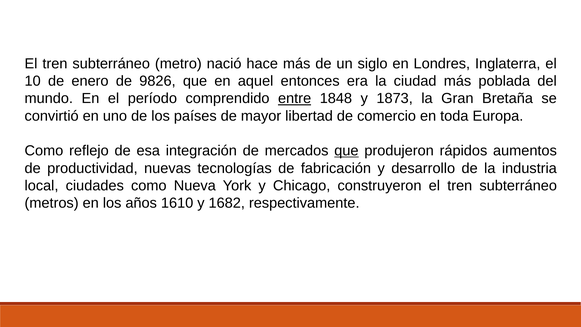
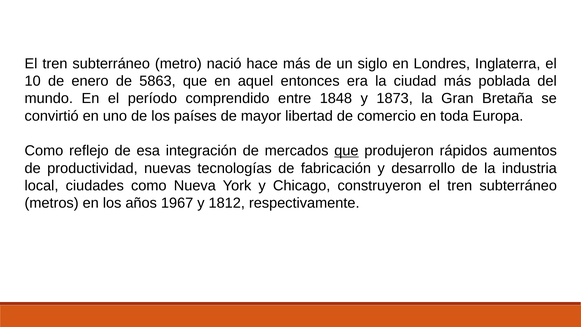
9826: 9826 -> 5863 (157, 81)
entre underline: present -> none (295, 98)
1610: 1610 -> 1967 (177, 203)
1682: 1682 -> 1812 (227, 203)
